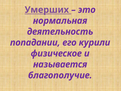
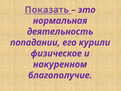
Умерших: Умерших -> Показать (47, 10)
называется: называется -> накуренном (60, 64)
